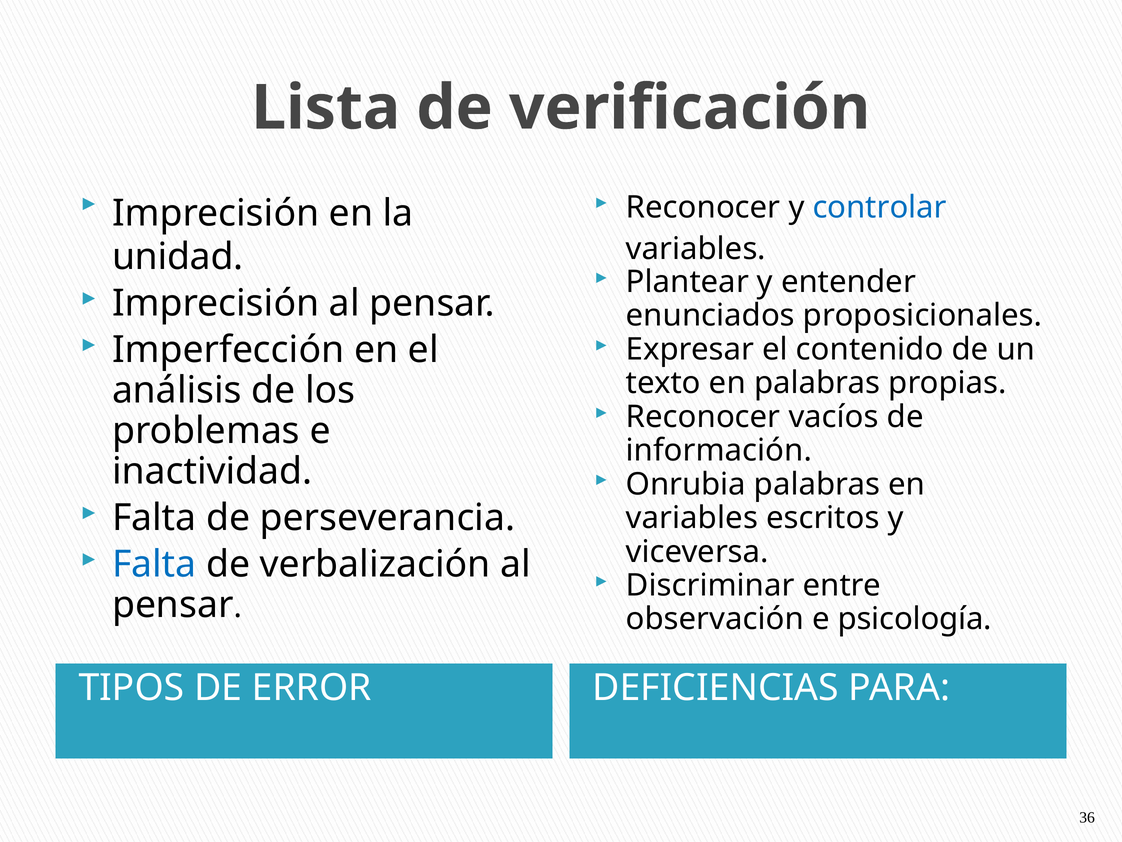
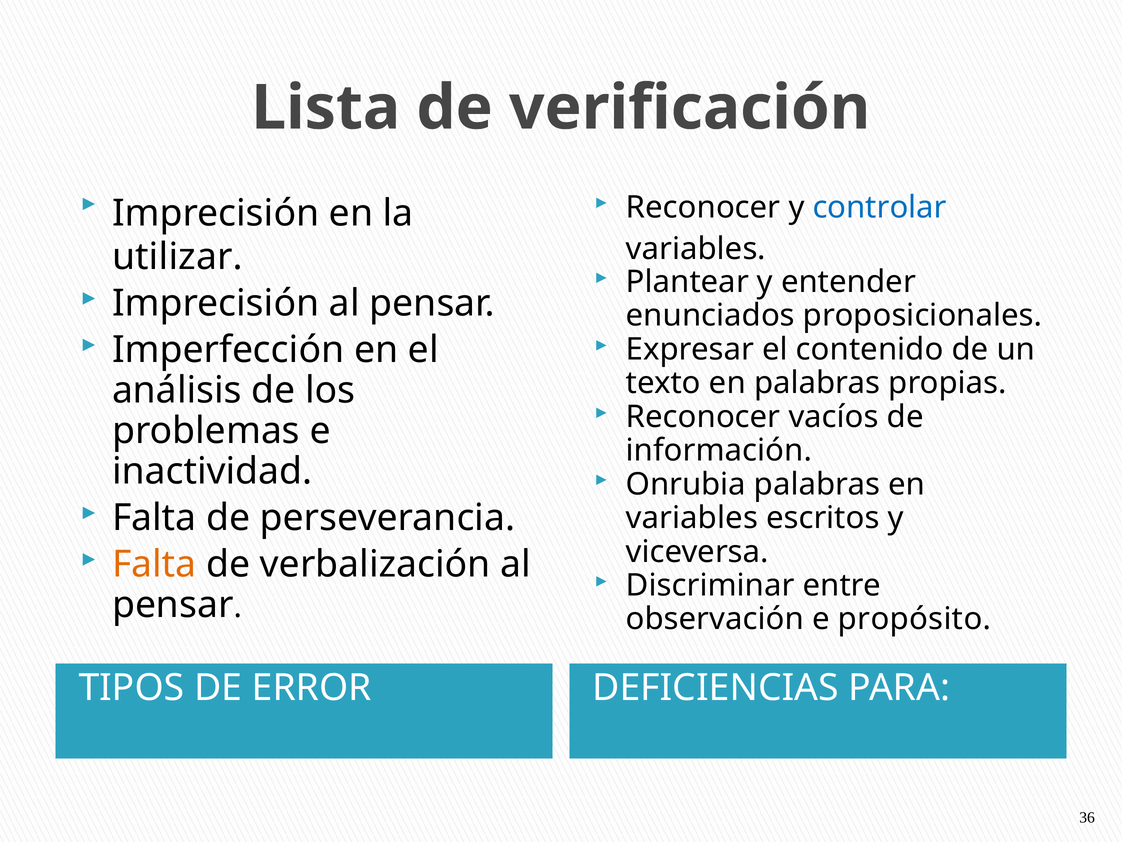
unidad: unidad -> utilizar (177, 257)
Falta colour: blue -> orange (154, 564)
psicología: psicología -> propósito (914, 619)
